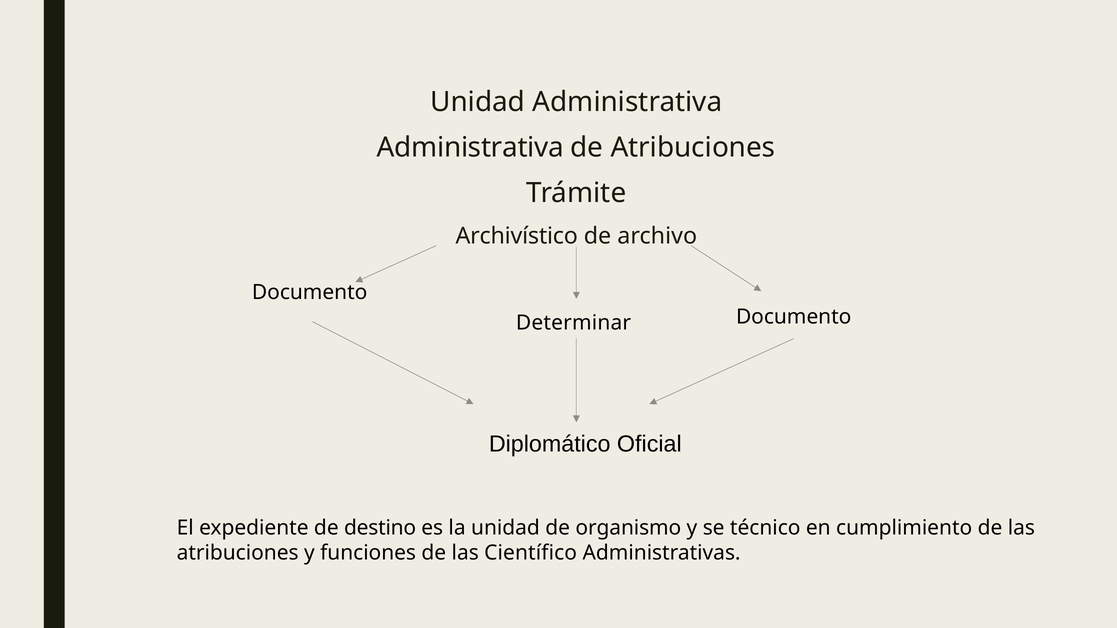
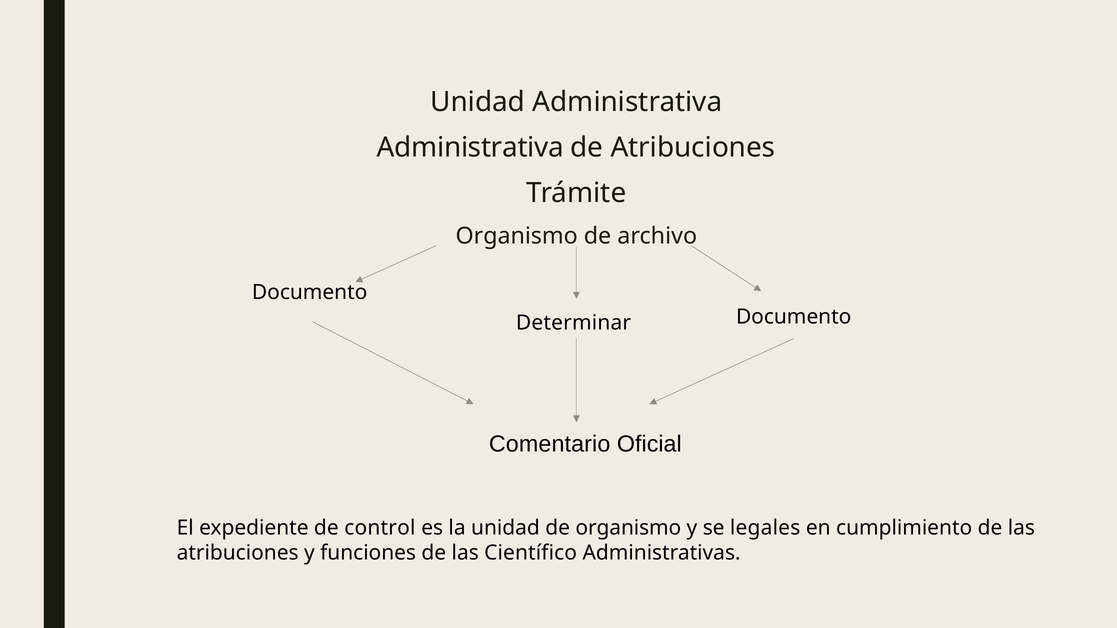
Archivístico: Archivístico -> Organismo (517, 236)
Diplomático: Diplomático -> Comentario (550, 444)
destino: destino -> control (380, 528)
técnico: técnico -> legales (765, 528)
